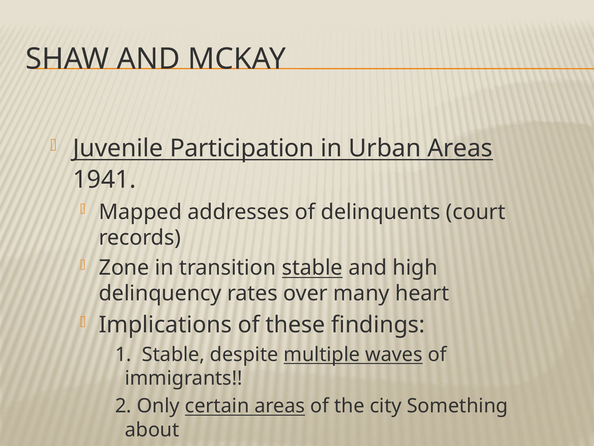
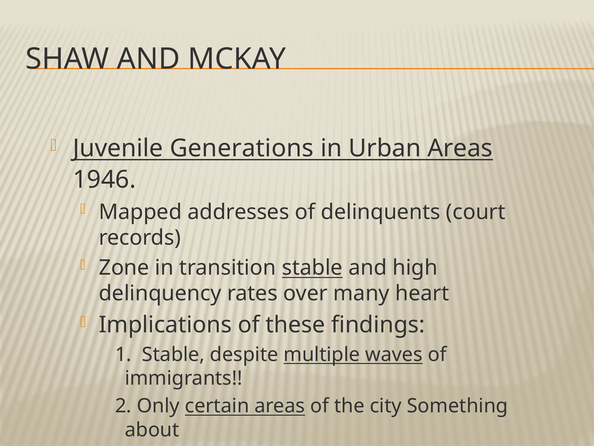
Participation: Participation -> Generations (242, 148)
1941: 1941 -> 1946 (104, 180)
